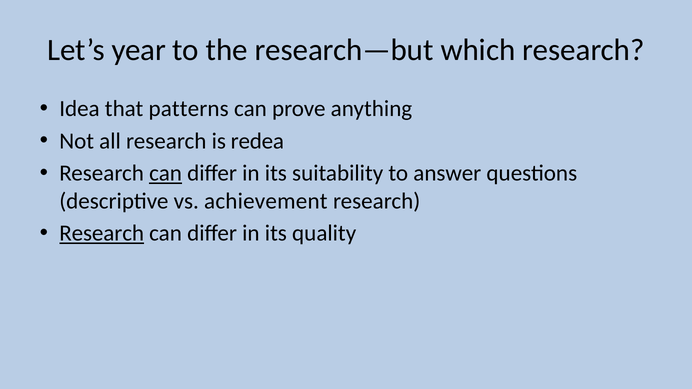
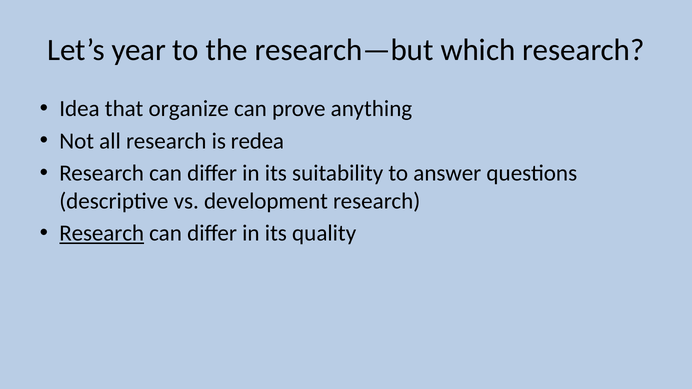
patterns: patterns -> organize (189, 109)
can underline: present -> none (166, 173)
achievement: achievement -> development (266, 201)
